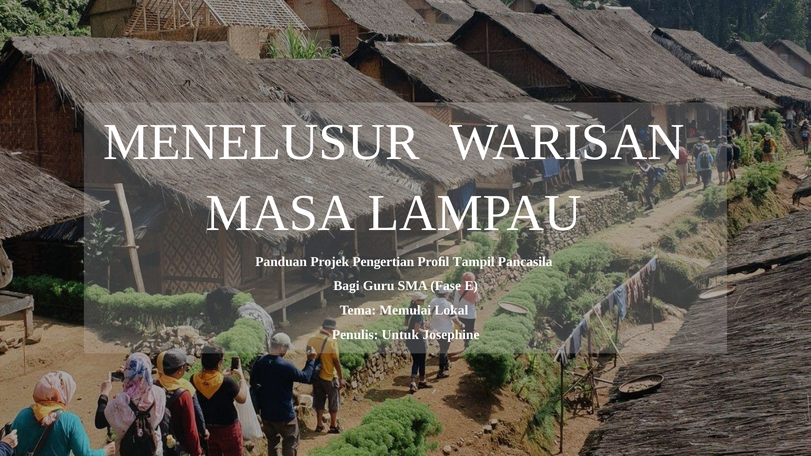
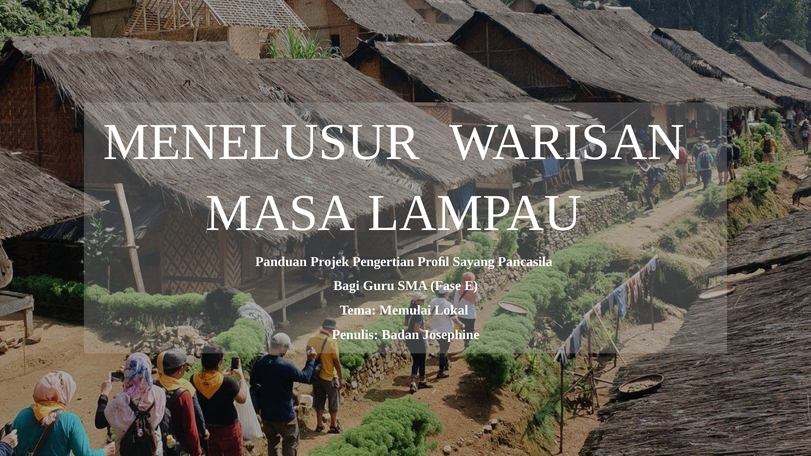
Tampil: Tampil -> Sayang (474, 262)
Untuk: Untuk -> Badan (400, 335)
